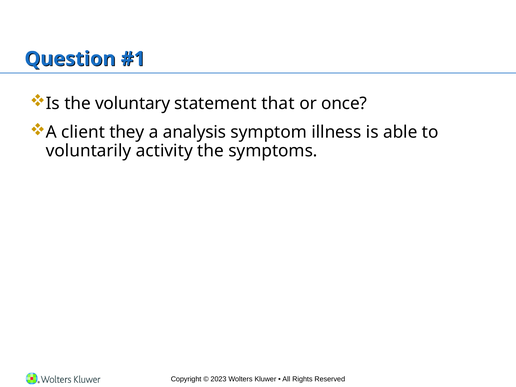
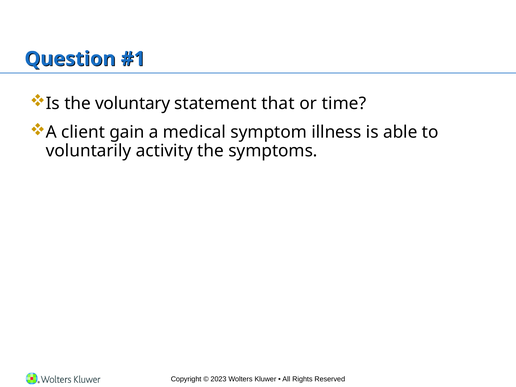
once: once -> time (344, 103)
they: they -> gain (127, 132)
analysis: analysis -> medical (194, 132)
